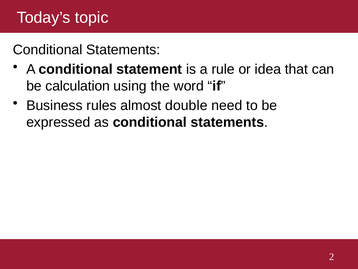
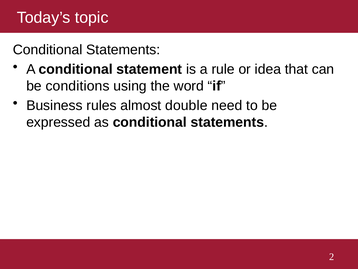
calculation: calculation -> conditions (78, 86)
